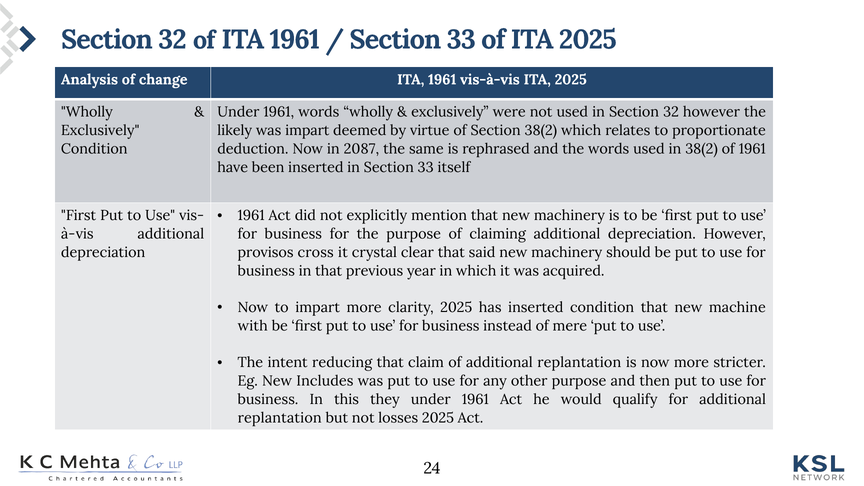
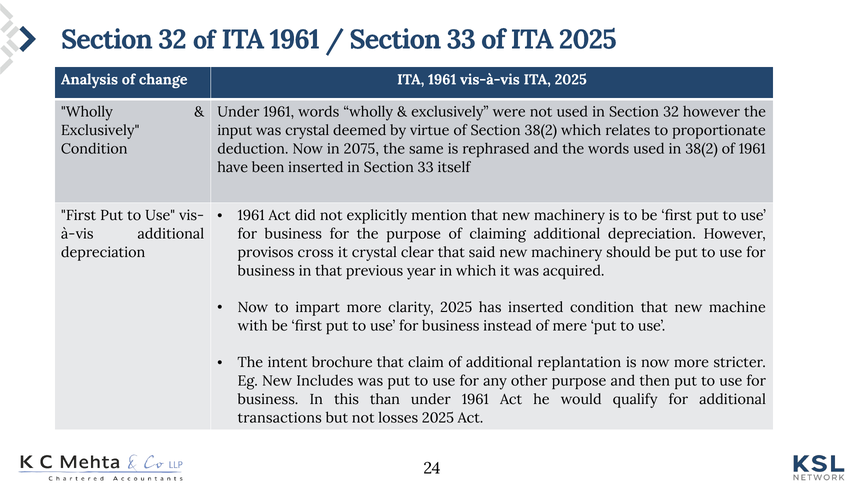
likely: likely -> input (235, 131)
was impart: impart -> crystal (307, 131)
2087: 2087 -> 2075 (361, 149)
reducing: reducing -> brochure (342, 363)
they: they -> than (385, 399)
replantation: replantation -> transactions (280, 418)
